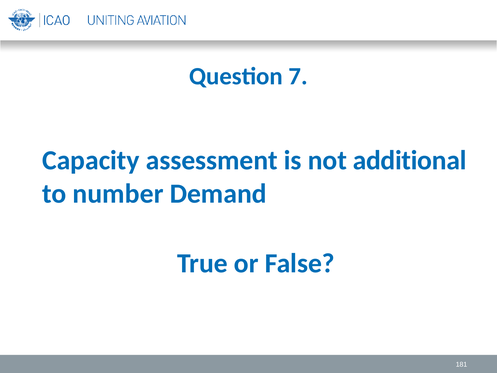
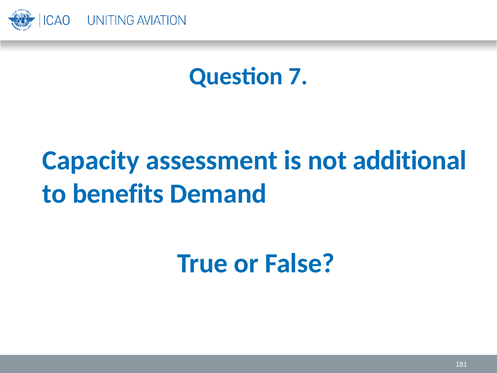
number: number -> benefits (118, 194)
